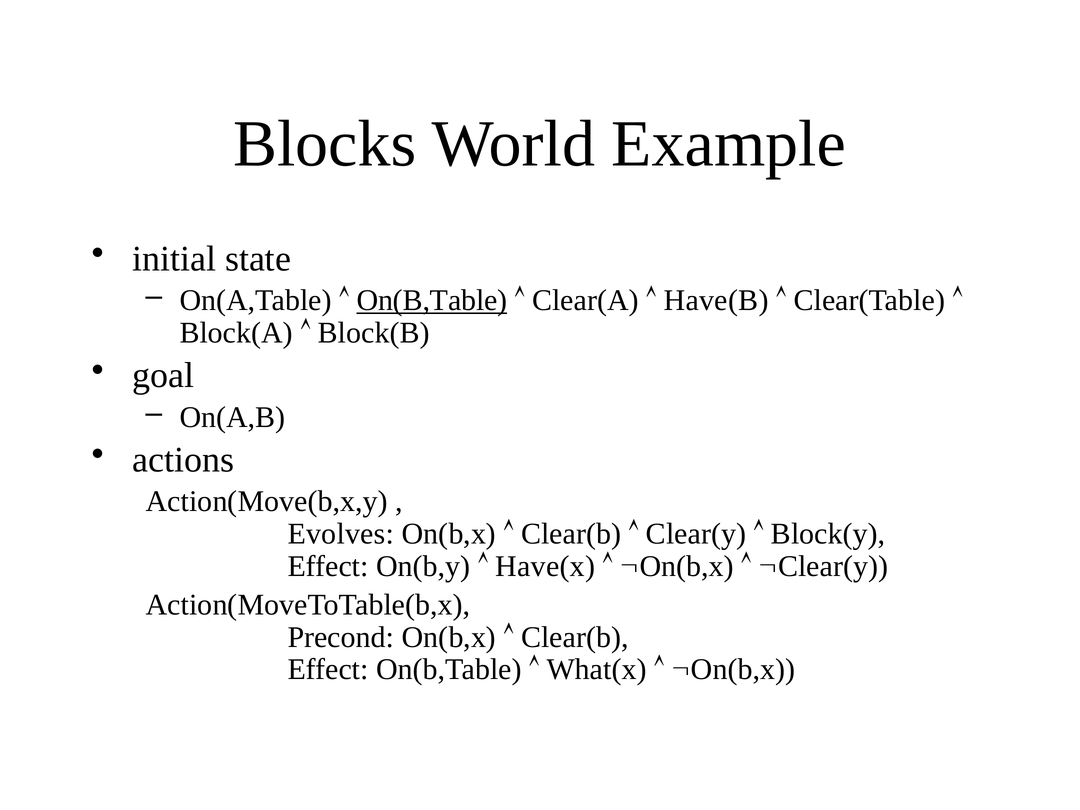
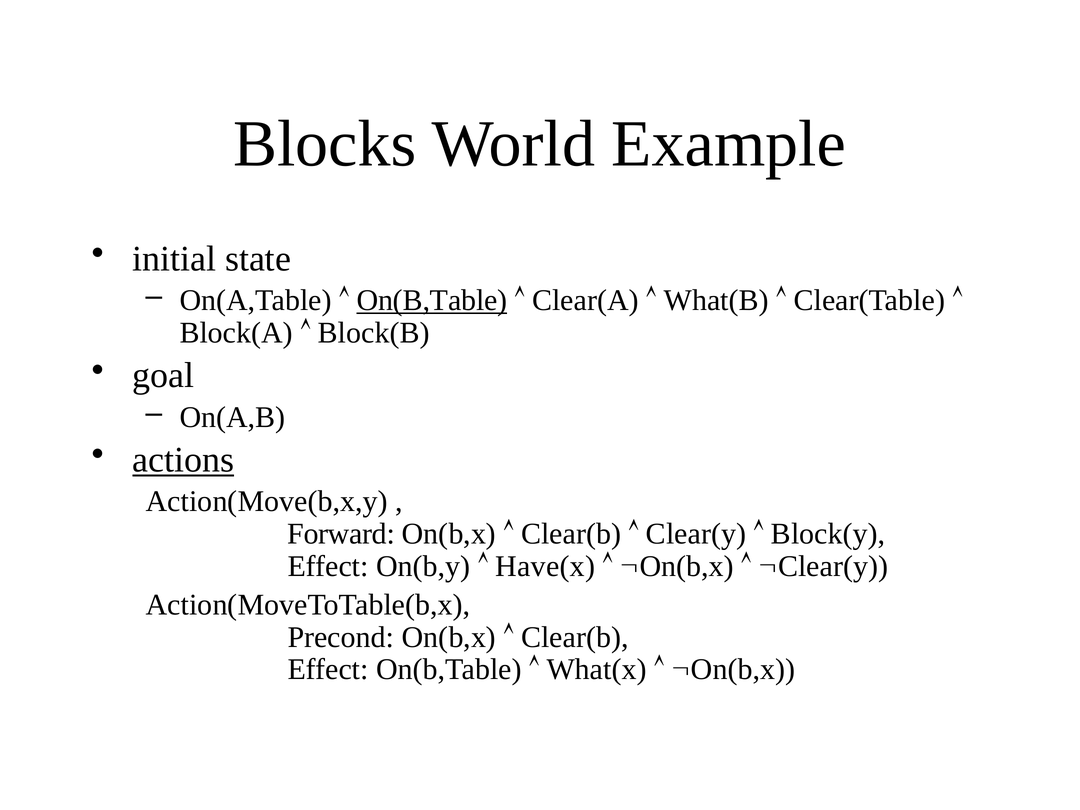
Have(B: Have(B -> What(B (716, 300)
actions underline: none -> present (183, 460)
Evolves: Evolves -> Forward (341, 534)
